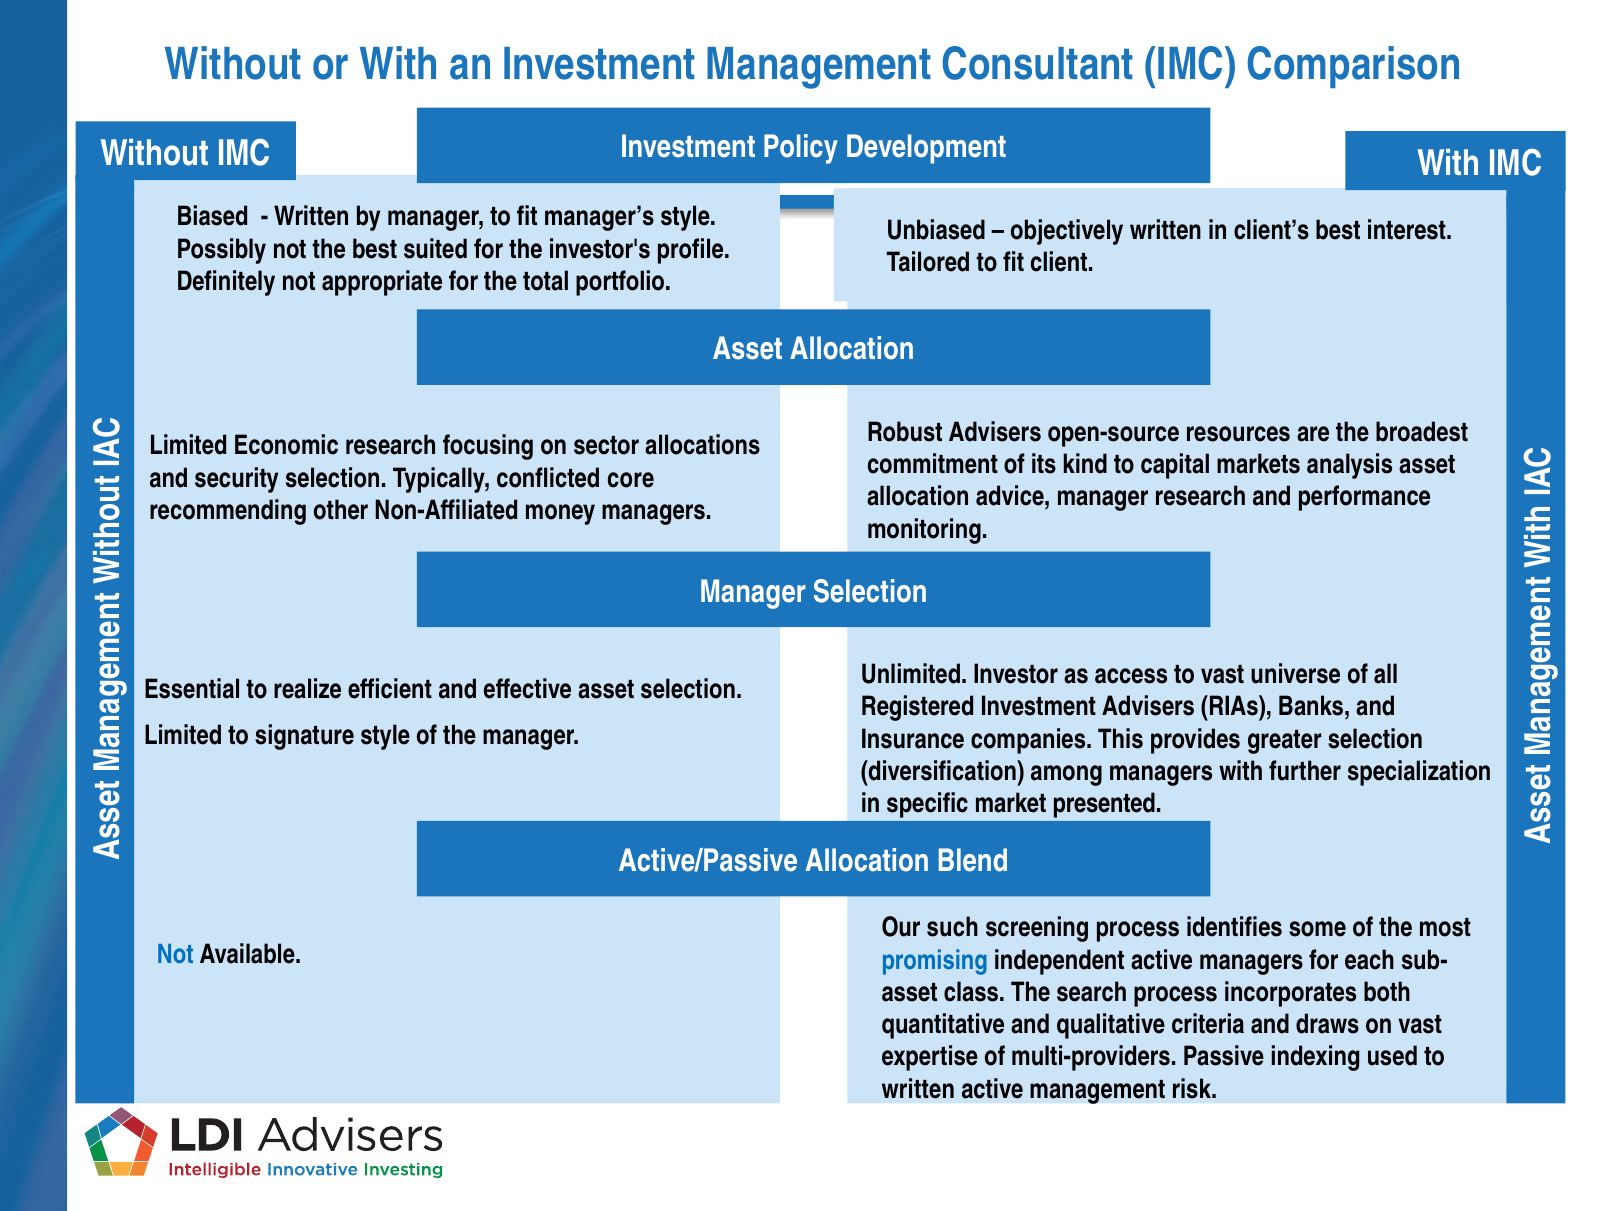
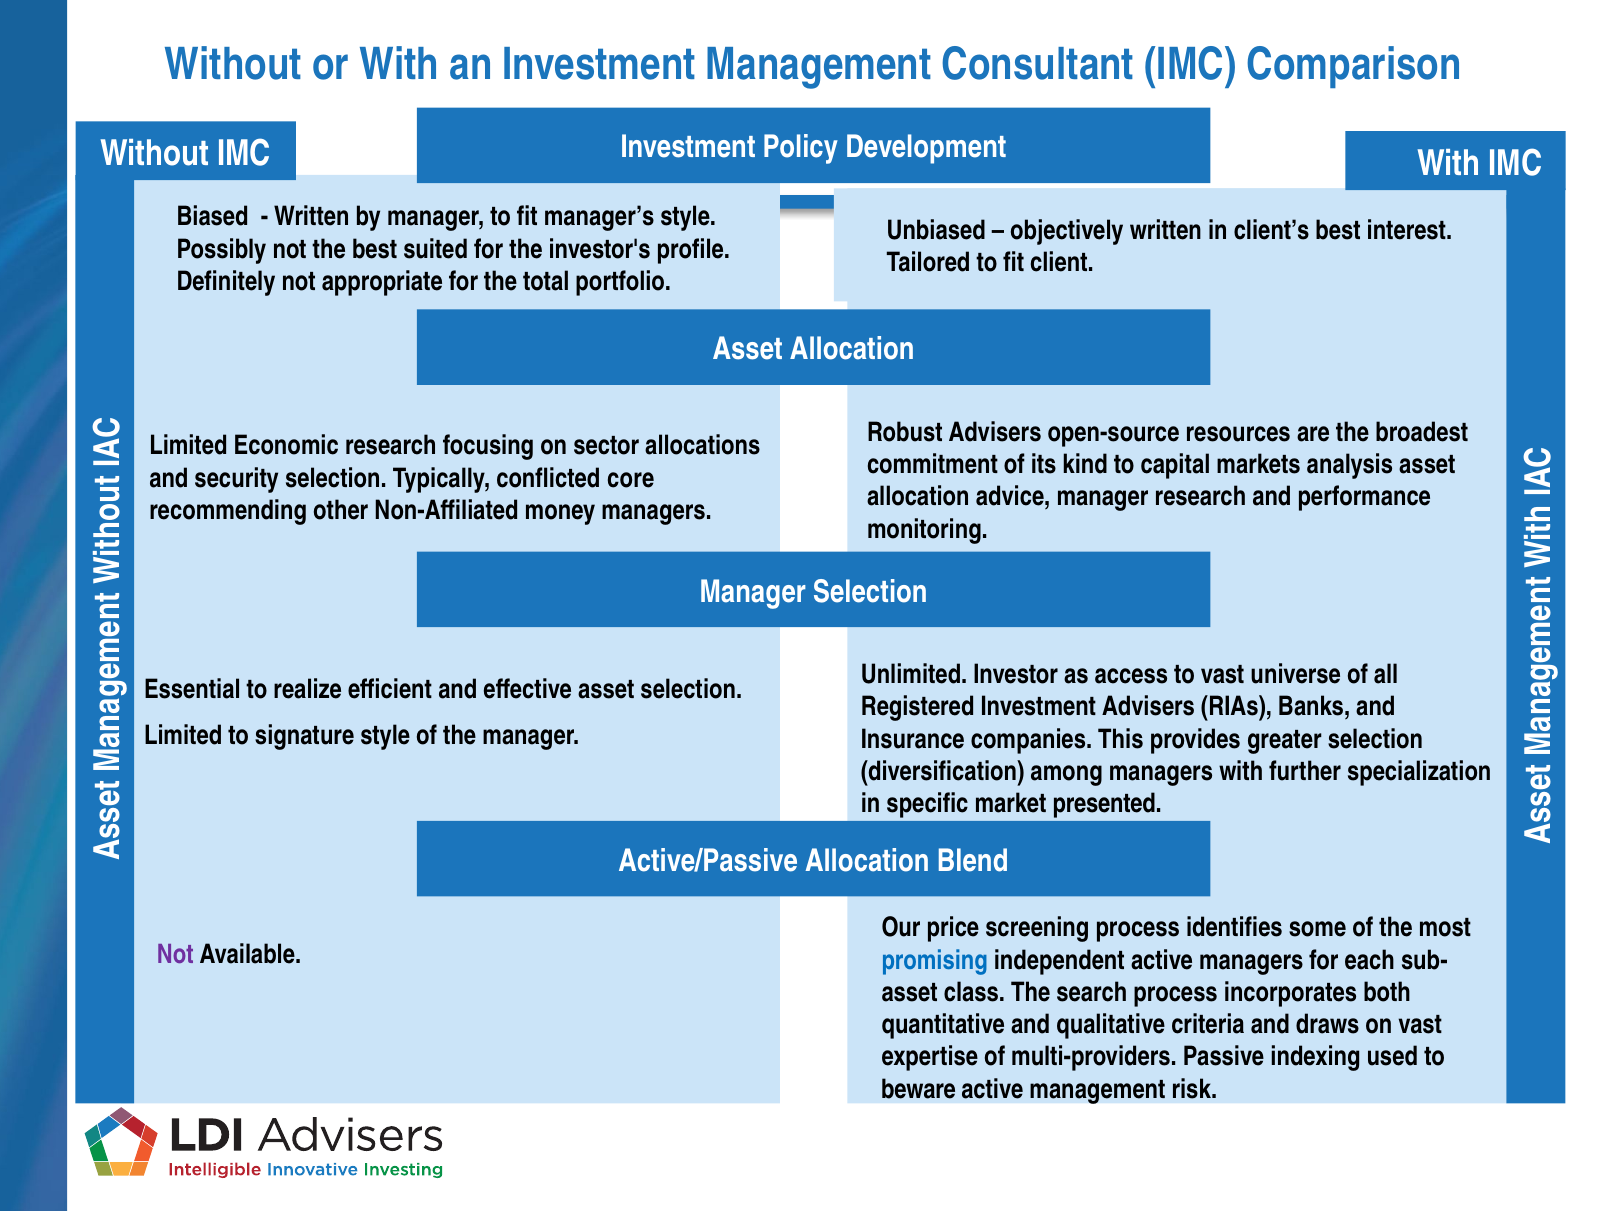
such: such -> price (953, 928)
Not colour: blue -> purple (175, 955)
written: written -> beware (919, 1089)
